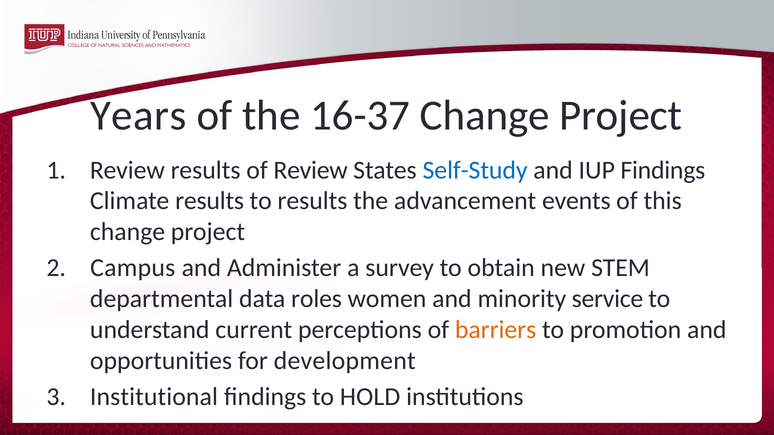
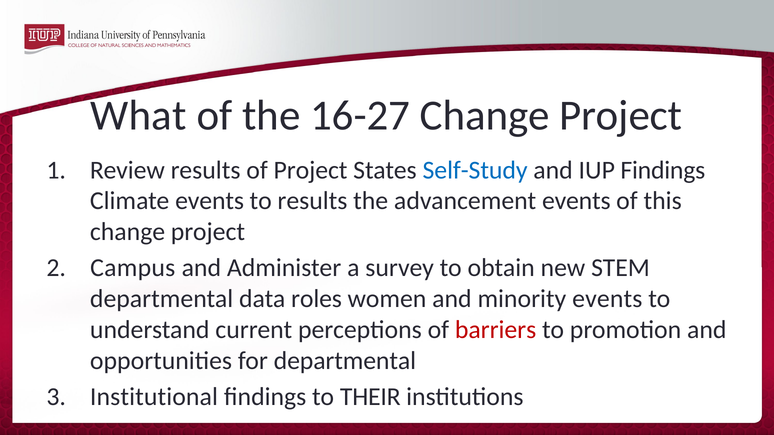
Years: Years -> What (138, 116)
16-37: 16-37 -> 16-27 (360, 116)
of Review: Review -> Project (311, 170)
Climate results: results -> events (210, 201)
minority service: service -> events (607, 299)
barriers colour: orange -> red (496, 330)
for development: development -> departmental (345, 361)
HOLD: HOLD -> THEIR (370, 397)
